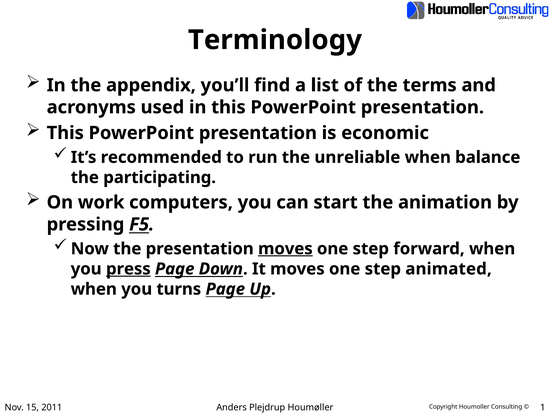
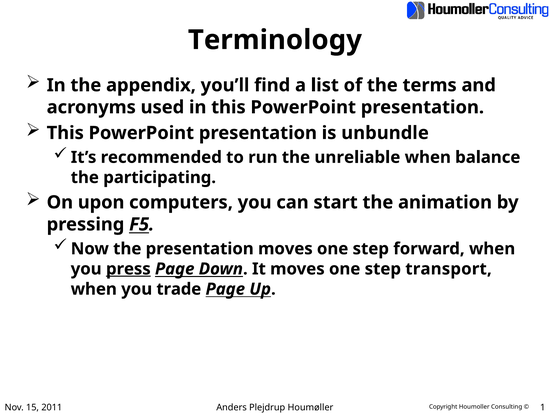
economic: economic -> unbundle (385, 133)
work: work -> upon (101, 202)
moves underline: present -> none (285, 248)
animated: animated -> transport (449, 269)
turns: turns -> trade (179, 289)
